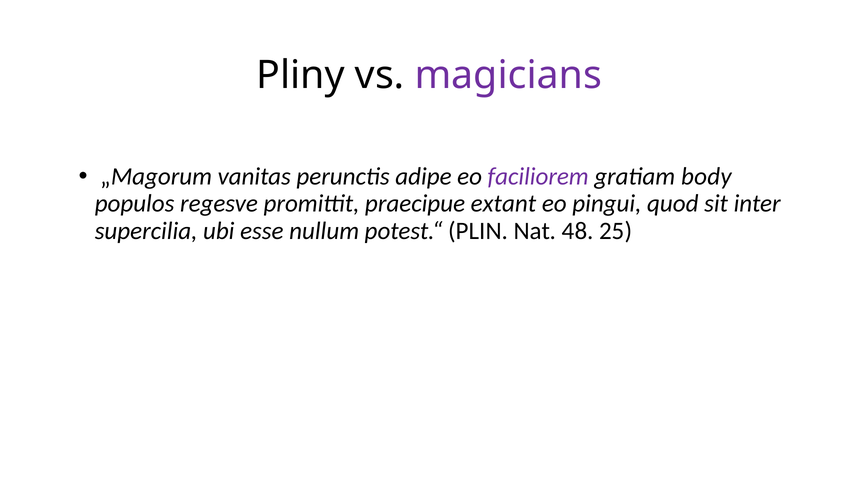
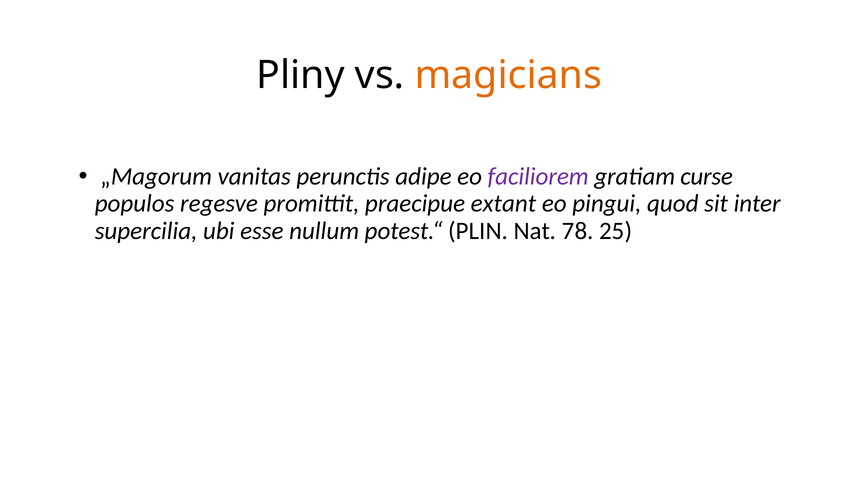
magicians colour: purple -> orange (508, 75)
body: body -> curse (707, 177)
48: 48 -> 78 (578, 231)
